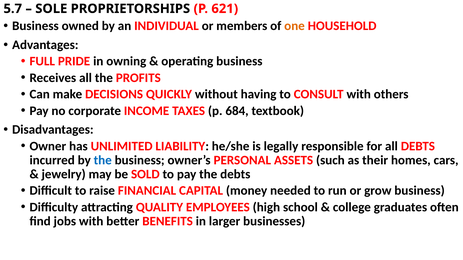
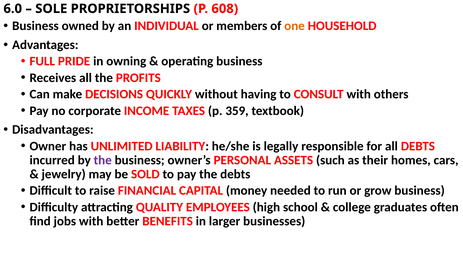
5.7: 5.7 -> 6.0 (13, 9)
621: 621 -> 608 (225, 9)
684: 684 -> 359 (237, 111)
the colour: blue -> purple (103, 160)
